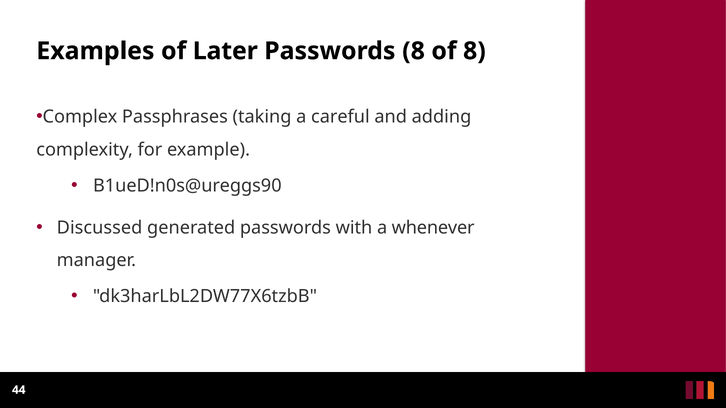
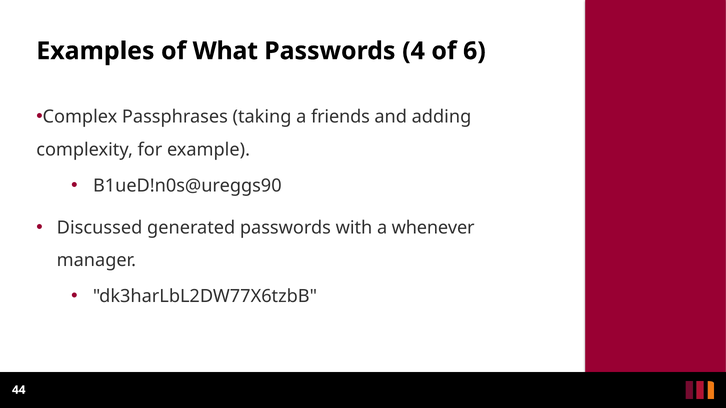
Later: Later -> What (225, 51)
Passwords 8: 8 -> 4 (414, 51)
of 8: 8 -> 6 (474, 51)
careful: careful -> friends (340, 117)
